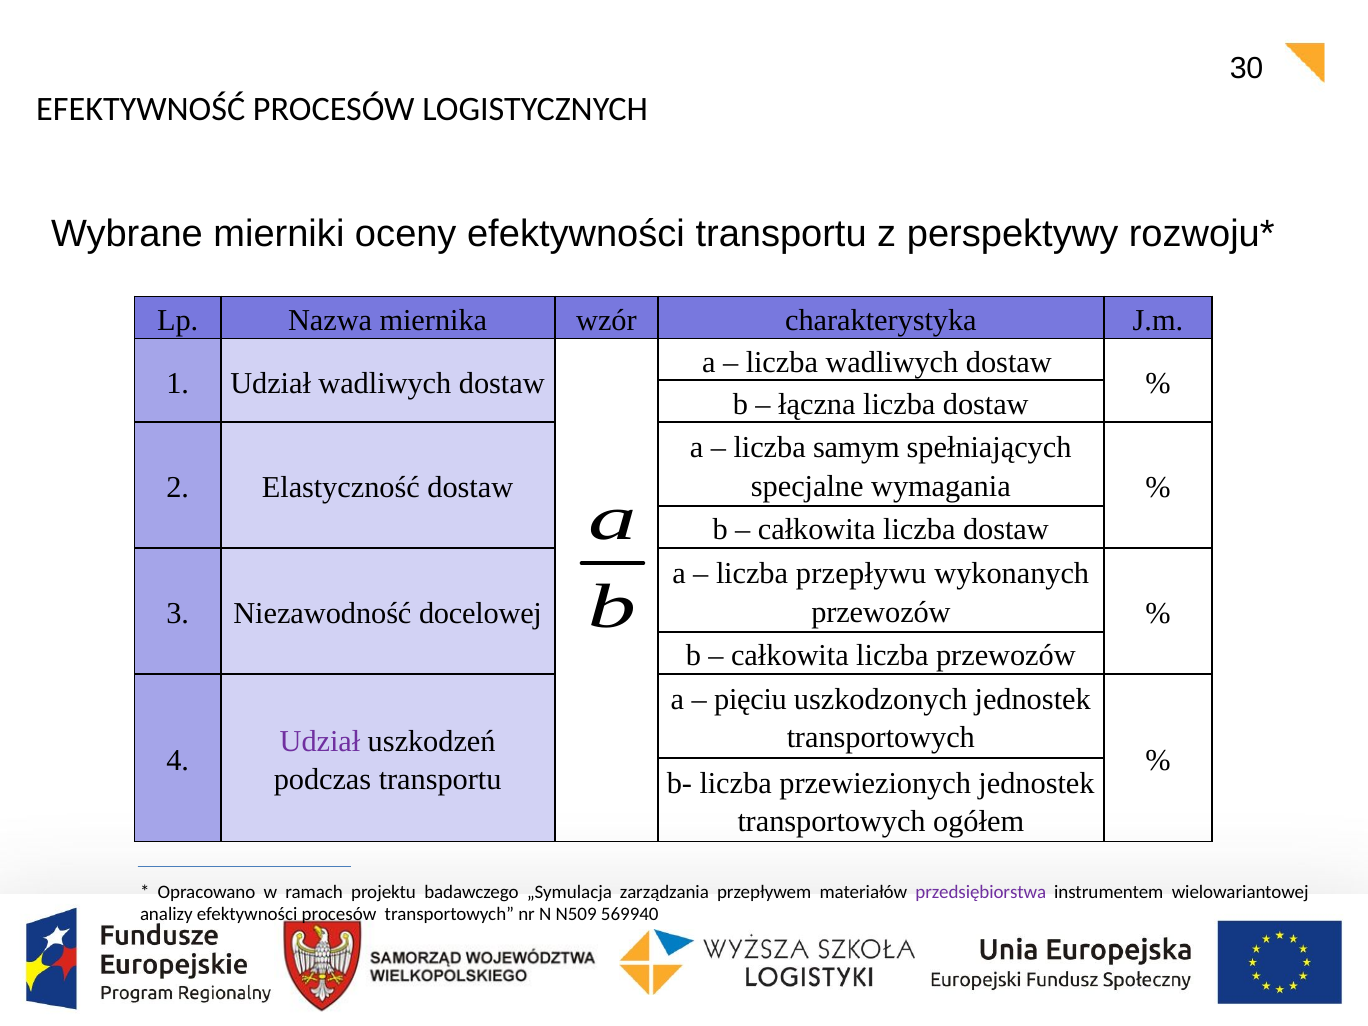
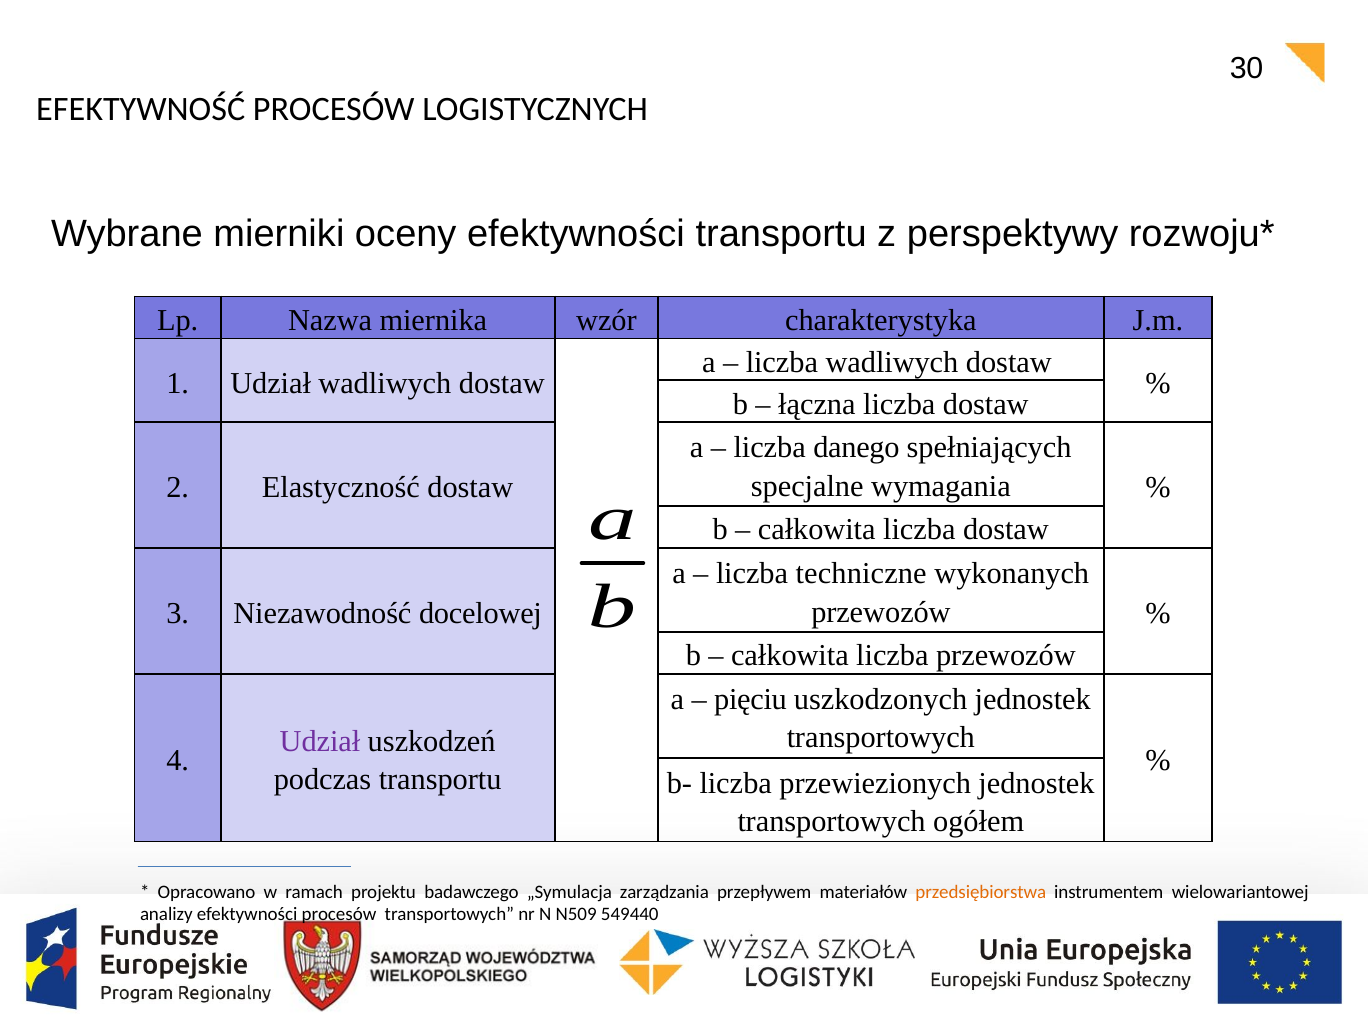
samym: samym -> danego (856, 448)
przepływu: przepływu -> techniczne (861, 573)
przedsiębiorstwa colour: purple -> orange (981, 892)
569940: 569940 -> 549440 (630, 915)
